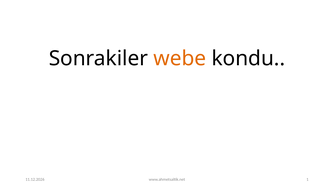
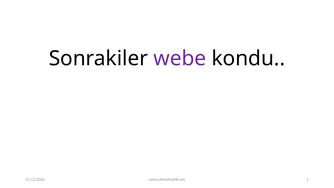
webe colour: orange -> purple (180, 58)
